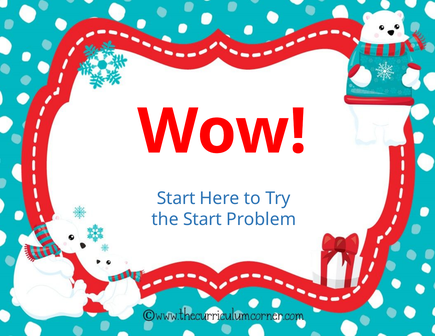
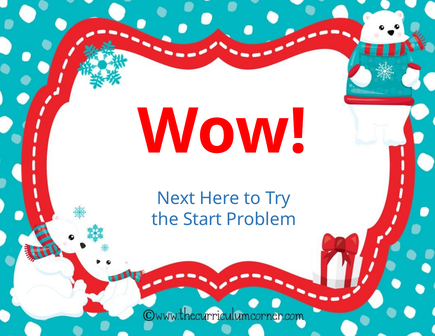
Start: Start -> Next (176, 198)
